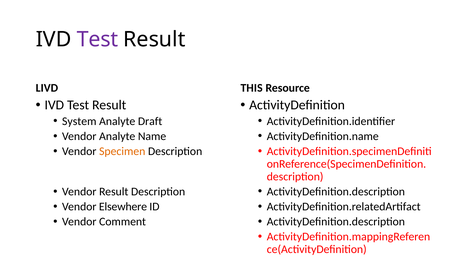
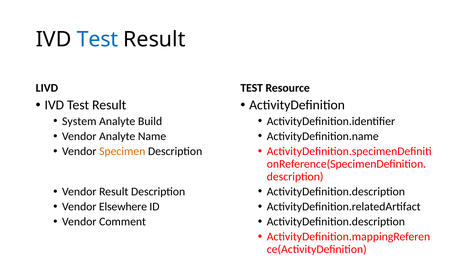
Test colour: purple -> blue (97, 39)
THIS: THIS -> TEST (252, 88)
Draft: Draft -> Build (150, 121)
